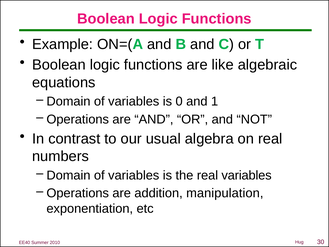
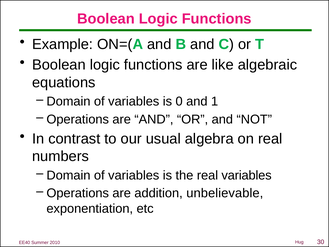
manipulation: manipulation -> unbelievable (225, 193)
